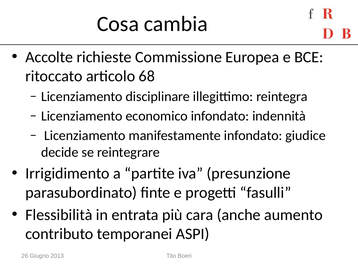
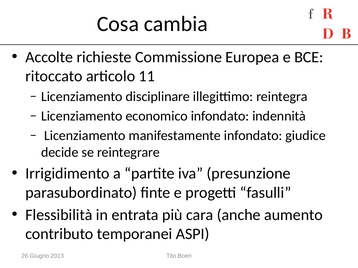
68: 68 -> 11 (147, 76)
